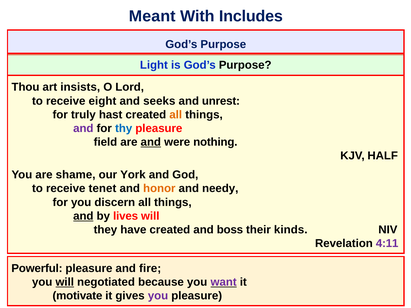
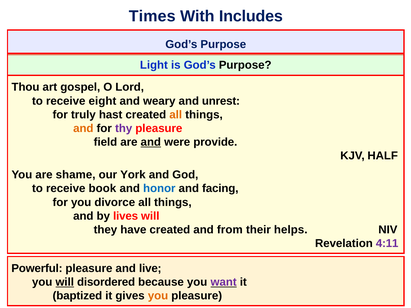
Meant: Meant -> Times (152, 16)
insists: insists -> gospel (80, 87)
seeks: seeks -> weary (159, 101)
and colour: purple -> orange (83, 128)
thy colour: blue -> purple (124, 128)
nothing: nothing -> provide (215, 142)
tenet: tenet -> book (102, 189)
honor colour: orange -> blue (159, 189)
needy: needy -> facing (220, 189)
discern: discern -> divorce (115, 202)
and underline: present -> none (83, 216)
boss: boss -> from (230, 230)
kinds: kinds -> helps (291, 230)
fire: fire -> live (150, 268)
negotiated: negotiated -> disordered (106, 282)
motivate: motivate -> baptized (77, 296)
you colour: purple -> orange (158, 296)
